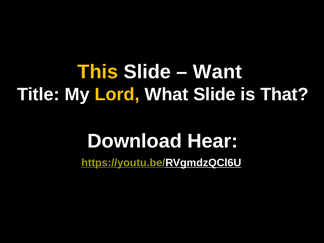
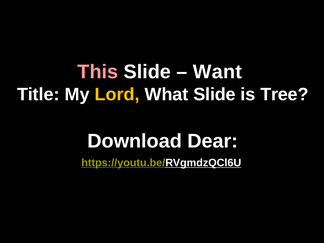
This colour: yellow -> pink (98, 72)
That: That -> Tree (284, 94)
Hear: Hear -> Dear (213, 141)
